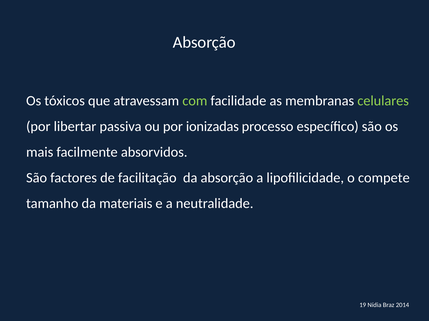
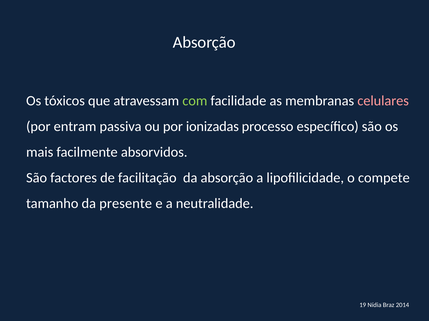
celulares colour: light green -> pink (383, 101)
libertar: libertar -> entram (75, 127)
materiais: materiais -> presente (126, 204)
